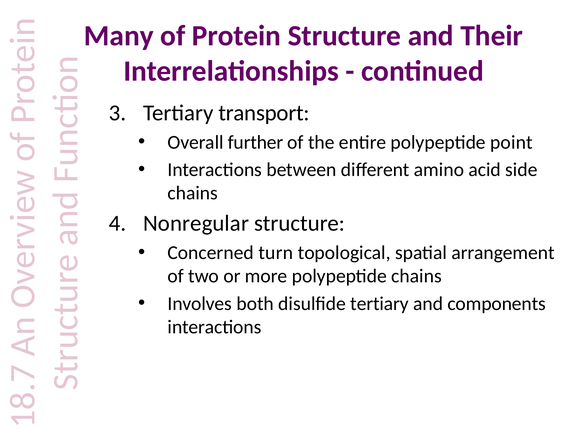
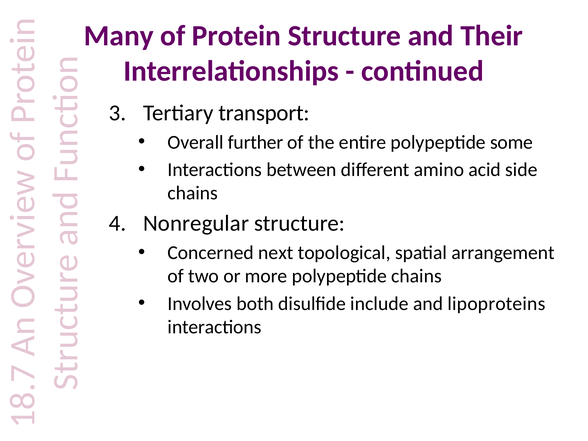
point: point -> some (512, 142)
turn: turn -> next (276, 253)
disulfide tertiary: tertiary -> include (379, 304)
components: components -> lipoproteins (496, 304)
